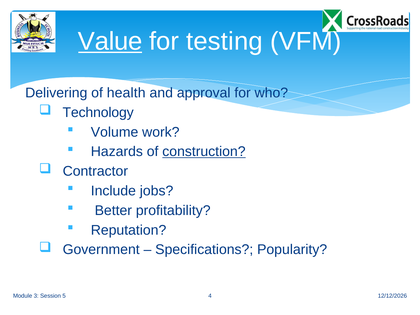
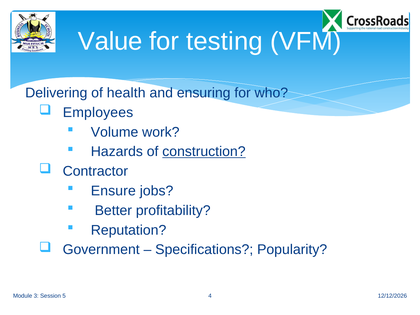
Value underline: present -> none (110, 41)
approval: approval -> ensuring (204, 93)
Technology: Technology -> Employees (98, 112)
Include: Include -> Ensure (113, 191)
